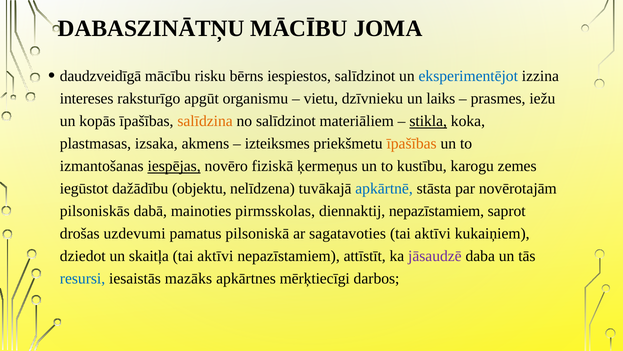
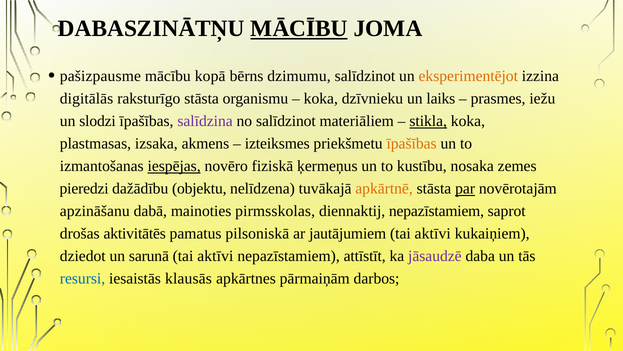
MĀCĪBU underline: none -> present (299, 29)
daudzveidīgā: daudzveidīgā -> pašizpausme (100, 76)
risku: risku -> kopā (210, 76)
iespiestos: iespiestos -> dzimumu (299, 76)
eksperimentējot colour: blue -> orange (468, 76)
intereses: intereses -> digitālās (87, 99)
raksturīgo apgūt: apgūt -> stāsta (202, 99)
vietu: vietu -> koka (321, 99)
kopās: kopās -> slodzi (98, 121)
salīdzina colour: orange -> purple (205, 121)
karogu: karogu -> nosaka (472, 166)
iegūstot: iegūstot -> pieredzi (84, 188)
apkārtnē colour: blue -> orange (384, 188)
par underline: none -> present (465, 188)
pilsoniskās: pilsoniskās -> apzināšanu (95, 211)
uzdevumi: uzdevumi -> aktivitātēs (135, 233)
sagatavoties: sagatavoties -> jautājumiem (348, 233)
skaitļa: skaitļa -> sarunā (149, 256)
mazāks: mazāks -> klausās (188, 278)
mērķtiecīgi: mērķtiecīgi -> pārmaiņām (315, 278)
